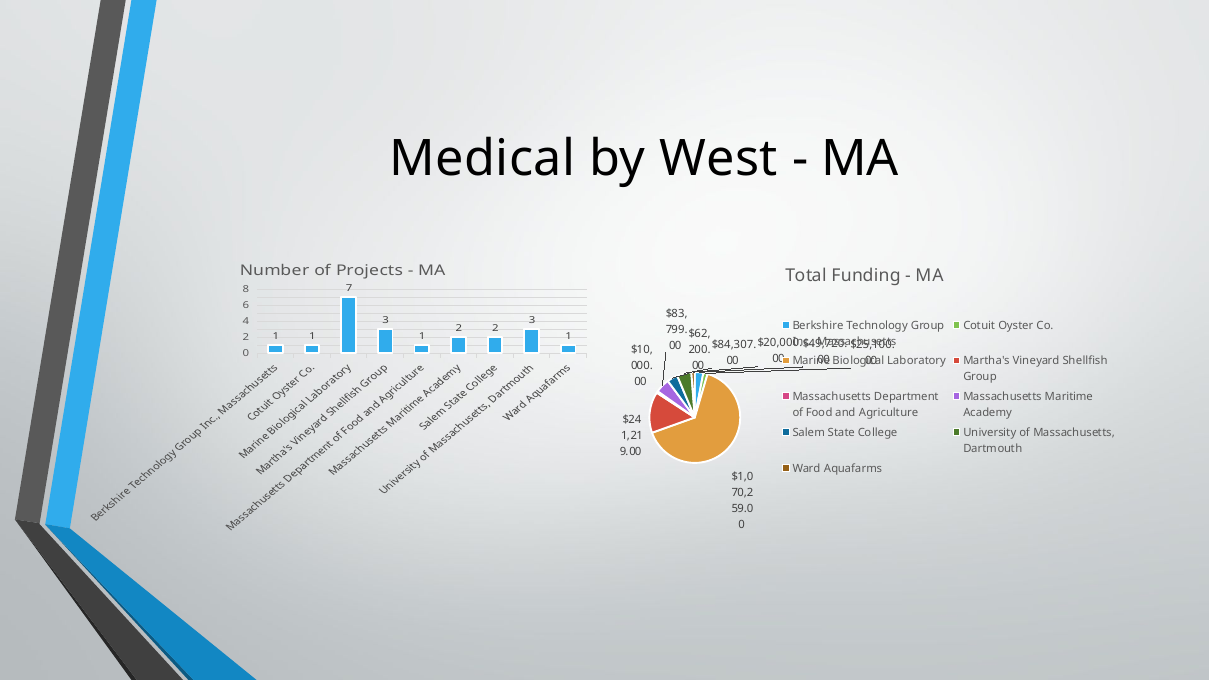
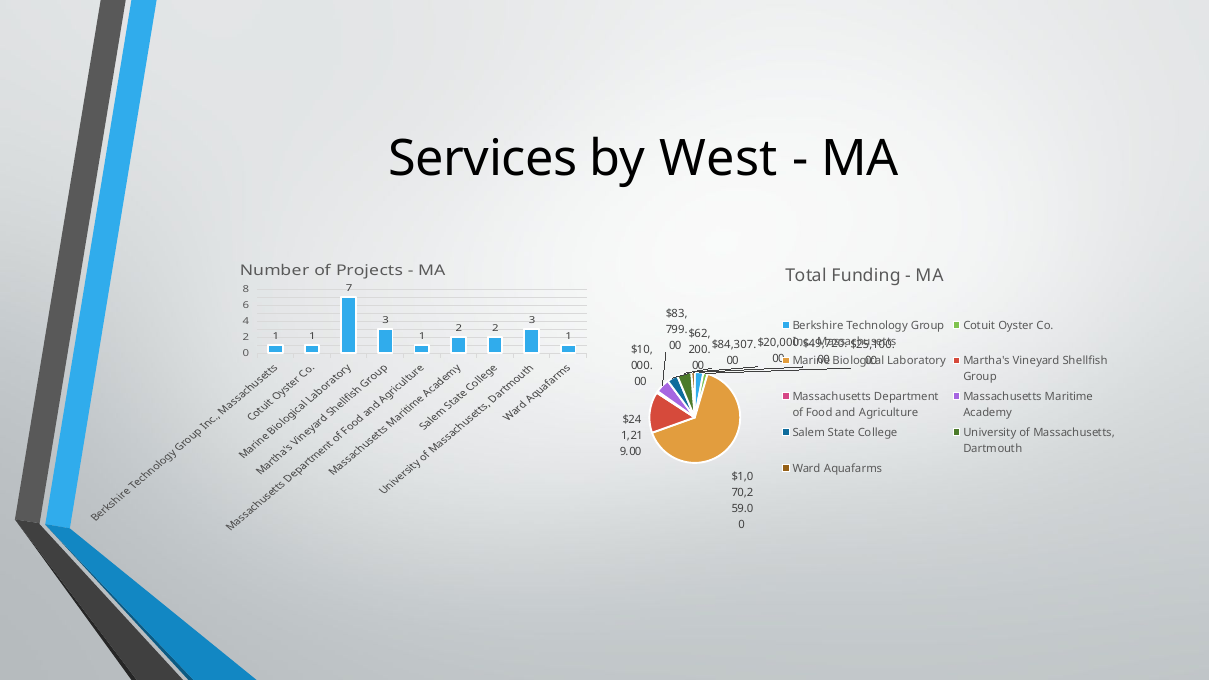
Medical: Medical -> Services (483, 158)
